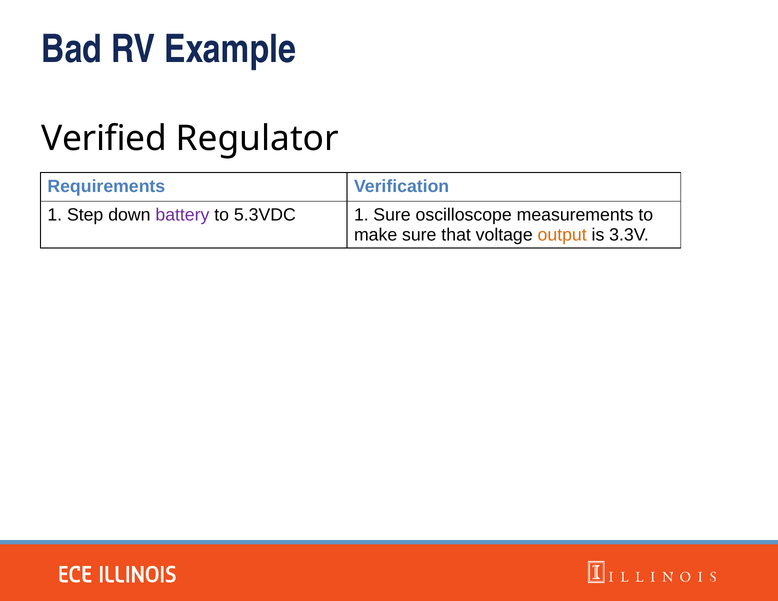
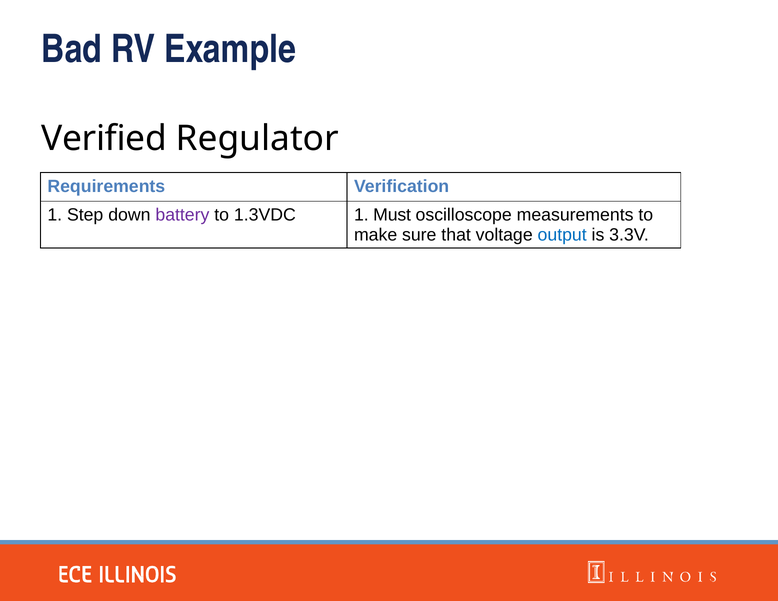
5.3VDC: 5.3VDC -> 1.3VDC (265, 215)
1 Sure: Sure -> Must (392, 215)
output colour: orange -> blue (562, 235)
